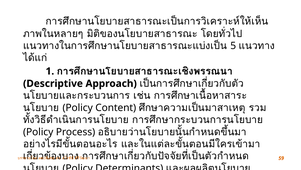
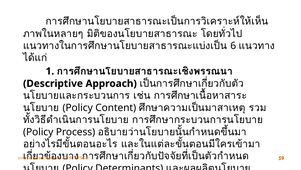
5: 5 -> 6 (233, 46)
